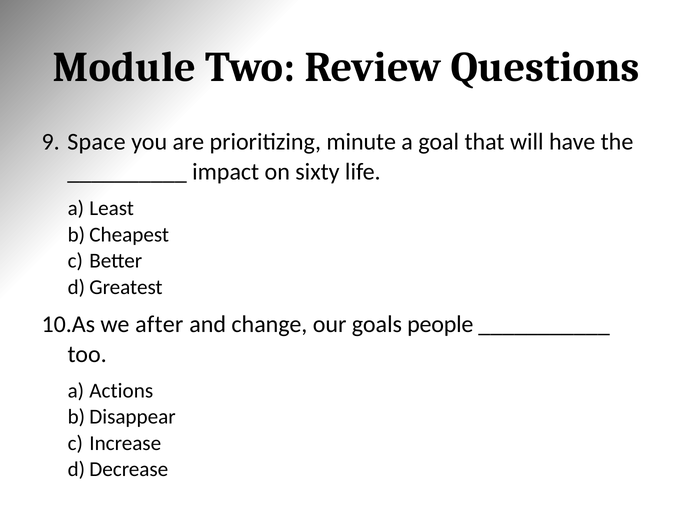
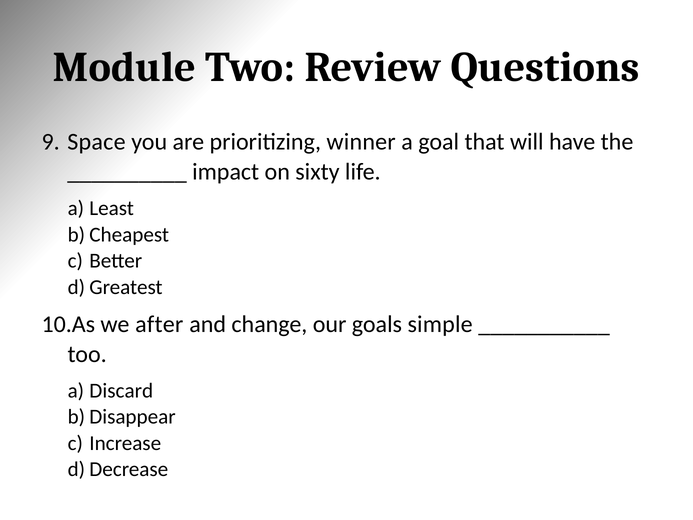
minute: minute -> winner (361, 142)
people: people -> simple (440, 324)
Actions: Actions -> Discard (121, 390)
